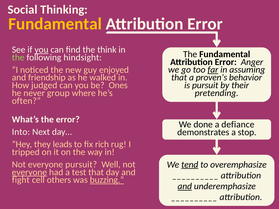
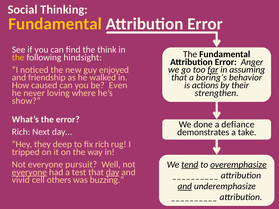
you underline: present -> none (41, 50)
the colour: light green -> yellow (18, 57)
proven’s: proven’s -> boring’s (211, 78)
is pursuit: pursuit -> actions (205, 85)
judged: judged -> caused (44, 85)
Ones: Ones -> Even (118, 85)
pretending: pretending -> strengthen (217, 93)
group: group -> loving (58, 93)
often: often -> show (26, 101)
Into: Into -> Rich (21, 132)
stop: stop -> take (247, 132)
leads: leads -> deep (62, 144)
overemphasize underline: none -> present (238, 165)
day underline: none -> present (113, 172)
fight: fight -> vivid (21, 180)
buzzing underline: present -> none (107, 180)
